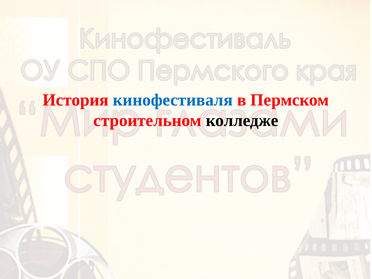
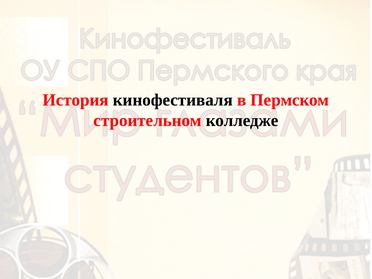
кинофестиваля colour: blue -> black (173, 100)
